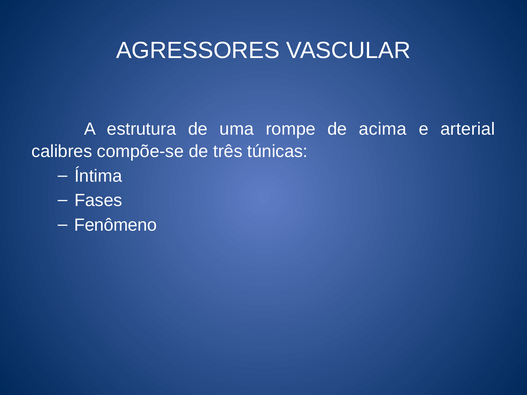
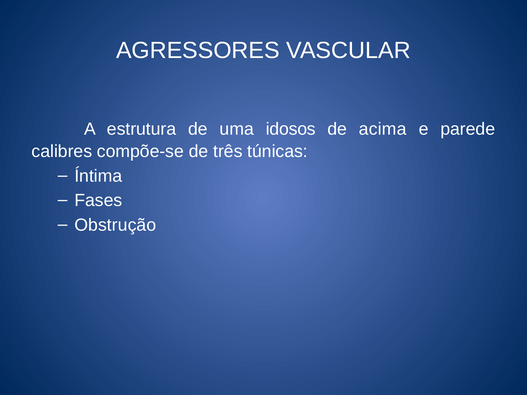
rompe: rompe -> idosos (291, 129)
arterial: arterial -> parede (468, 129)
Fenômeno: Fenômeno -> Obstrução (115, 225)
